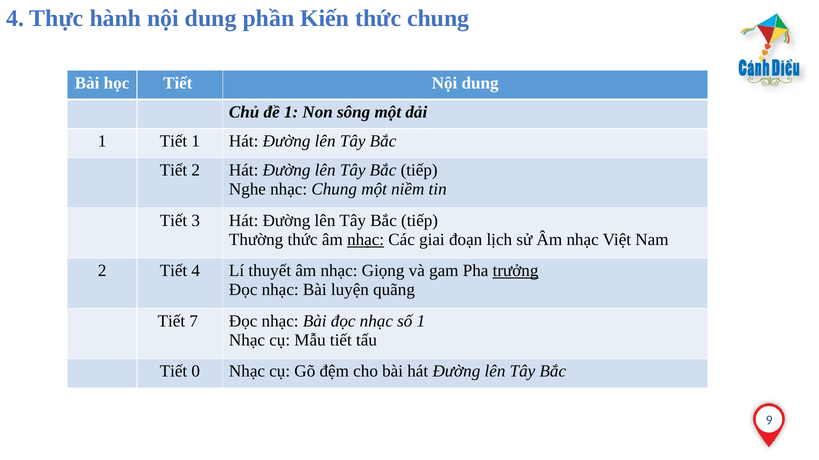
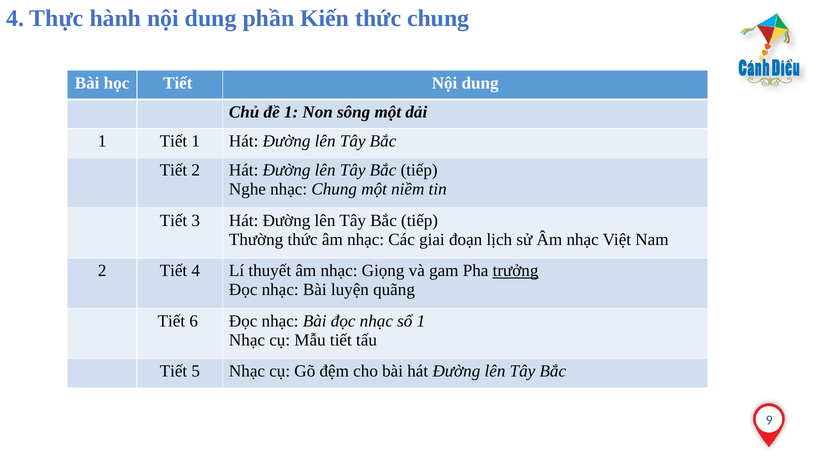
nhạc underline: present -> none (366, 240)
7: 7 -> 6 (194, 322)
0: 0 -> 5 (196, 372)
